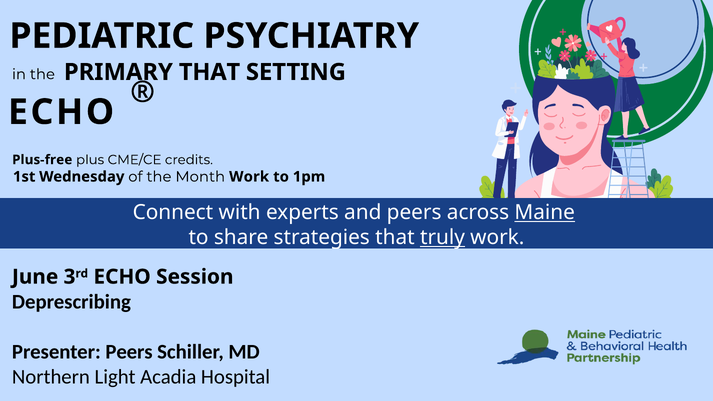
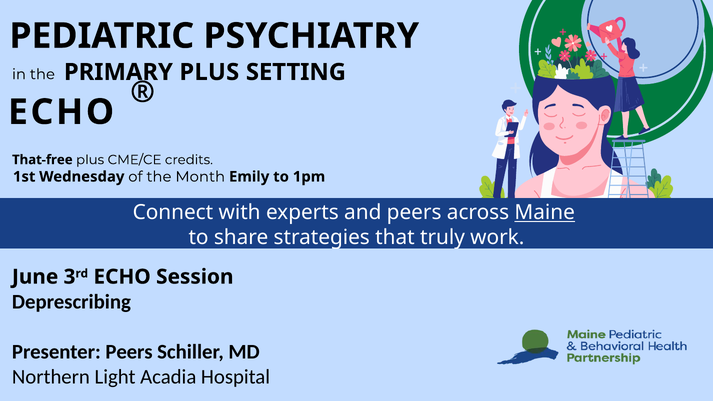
PRIMARY THAT: THAT -> PLUS (209, 72)
Plus-free: Plus-free -> That-free (42, 160)
Month Work: Work -> Emily (249, 177)
truly underline: present -> none (442, 238)
